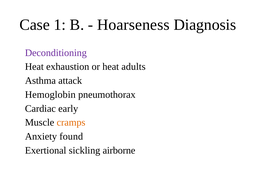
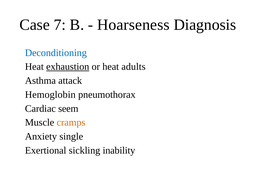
1: 1 -> 7 (60, 25)
Deconditioning colour: purple -> blue (56, 53)
exhaustion underline: none -> present (68, 67)
early: early -> seem (68, 109)
found: found -> single (71, 136)
airborne: airborne -> inability (119, 150)
